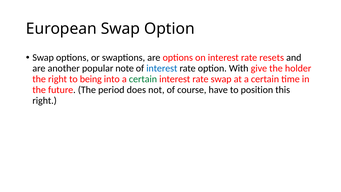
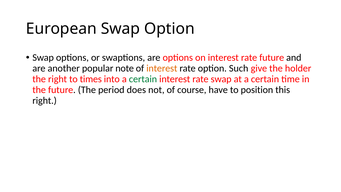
rate resets: resets -> future (272, 58)
interest colour: blue -> orange (162, 68)
With: With -> Such (239, 68)
being: being -> times (91, 79)
